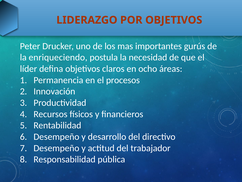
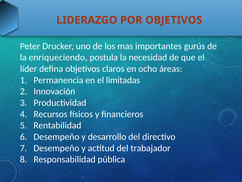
procesos: procesos -> limitadas (123, 80)
